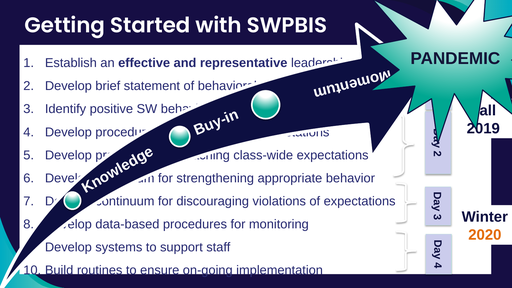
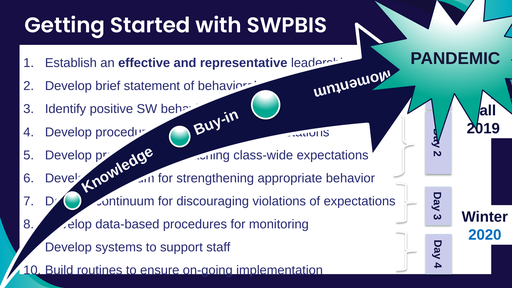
2020 colour: orange -> blue (485, 235)
